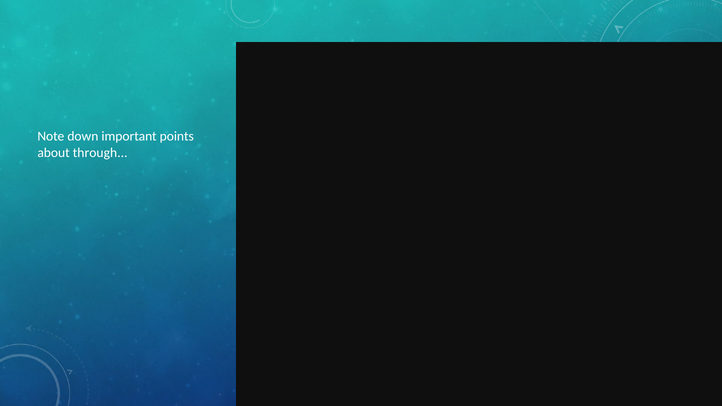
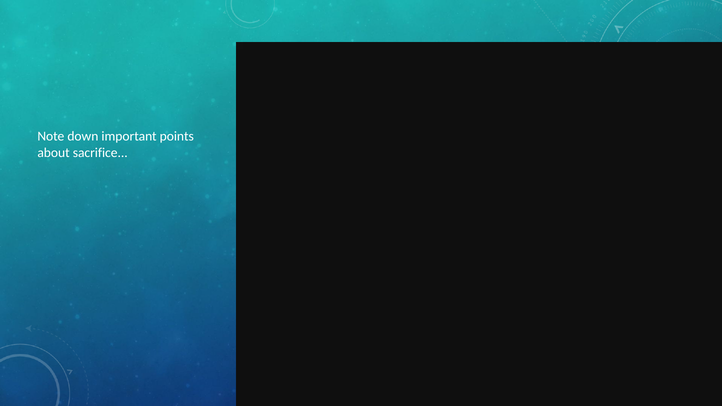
through: through -> sacrifice (100, 153)
